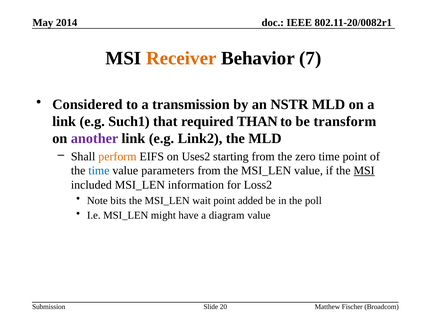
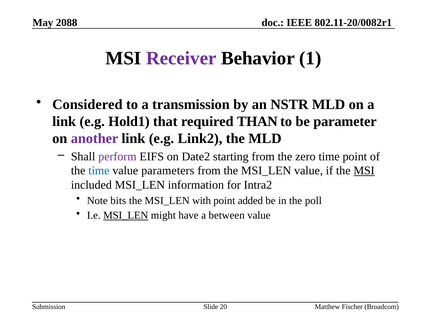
2014: 2014 -> 2088 (67, 23)
Receiver colour: orange -> purple (181, 58)
7: 7 -> 1 (310, 58)
Such1: Such1 -> Hold1 (129, 122)
transform: transform -> parameter (345, 122)
perform colour: orange -> purple (117, 157)
Uses2: Uses2 -> Date2 (196, 157)
Loss2: Loss2 -> Intra2 (258, 185)
wait: wait -> with (202, 201)
MSI_LEN underline: none -> present (126, 216)
diagram: diagram -> between (227, 216)
